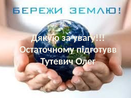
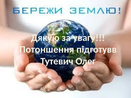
Остаточному: Остаточному -> Потоншення (47, 50)
